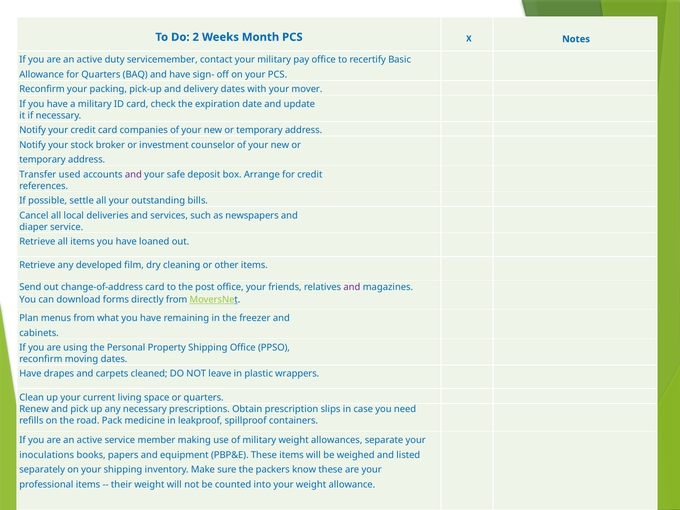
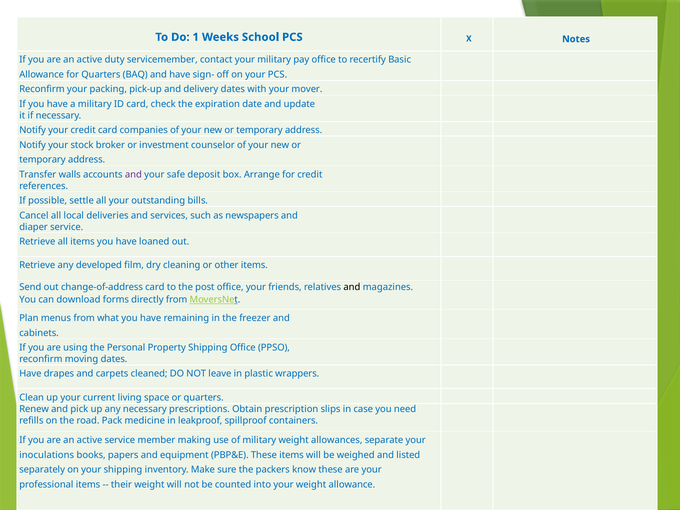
2: 2 -> 1 (196, 37)
Month: Month -> School (260, 37)
used: used -> walls (70, 175)
and colour: purple -> black (352, 287)
